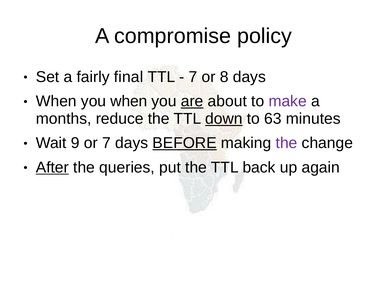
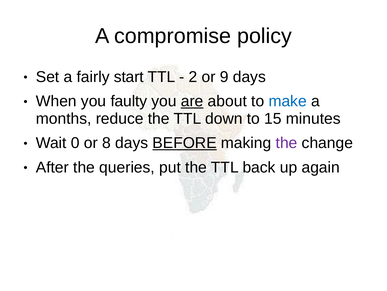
final: final -> start (129, 77)
7: 7 -> 2 (193, 77)
8: 8 -> 9 (224, 77)
you when: when -> faulty (129, 101)
make colour: purple -> blue (288, 101)
down underline: present -> none (224, 118)
63: 63 -> 15 (273, 118)
9: 9 -> 0 (75, 143)
or 7: 7 -> 8 (106, 143)
After underline: present -> none (52, 167)
